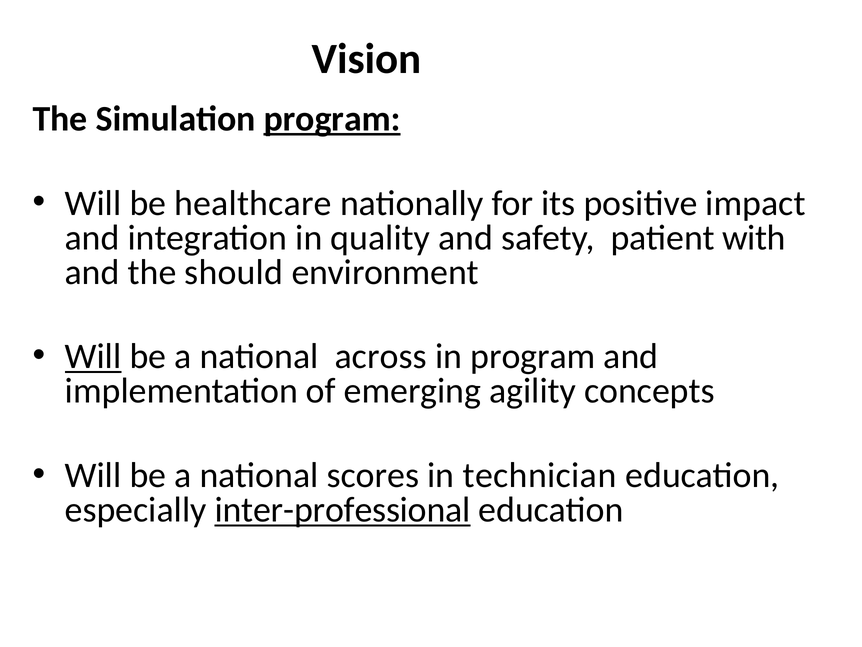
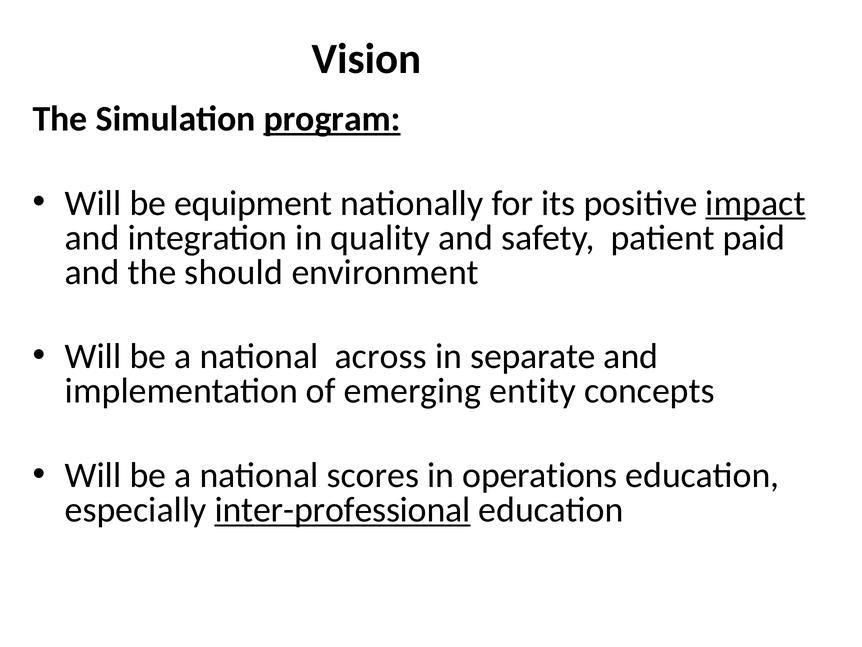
healthcare: healthcare -> equipment (253, 203)
impact underline: none -> present (756, 203)
with: with -> paid (754, 237)
Will underline: present -> none (93, 356)
in program: program -> separate (533, 356)
agility: agility -> entity (532, 391)
technician: technician -> operations (540, 475)
